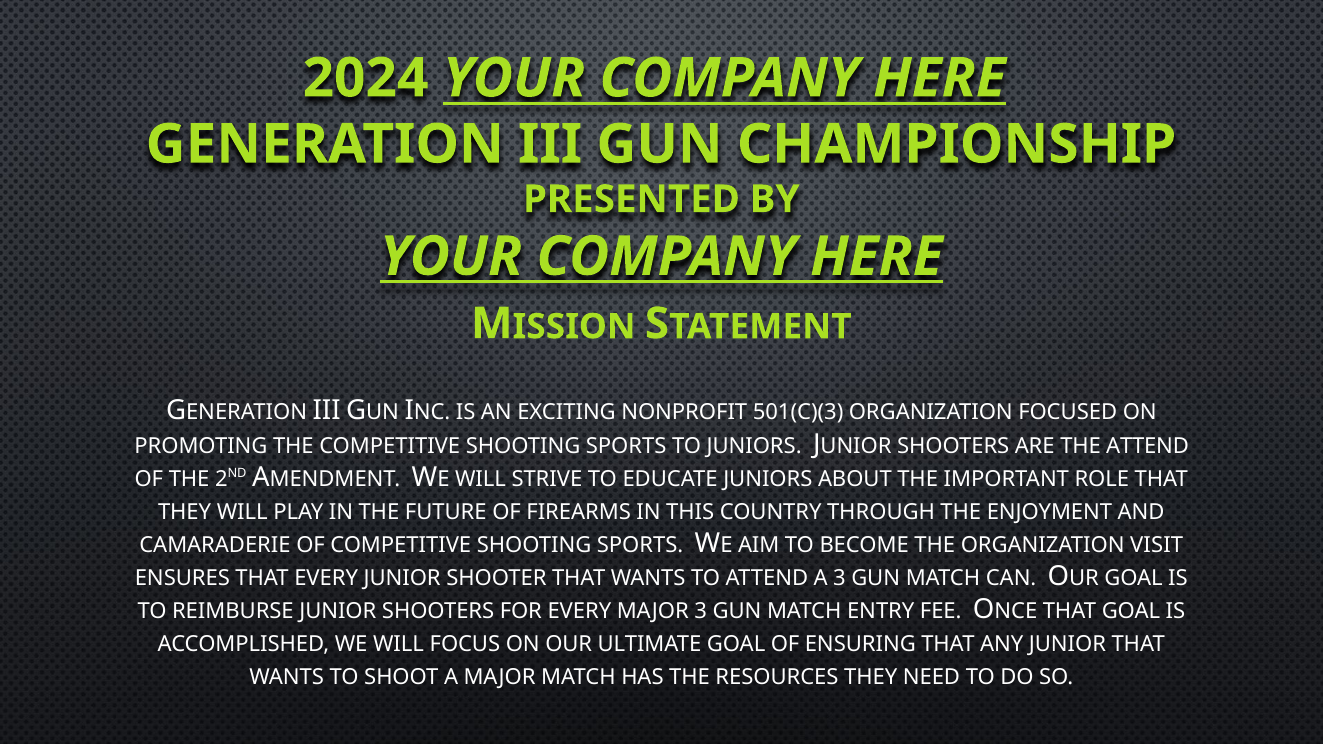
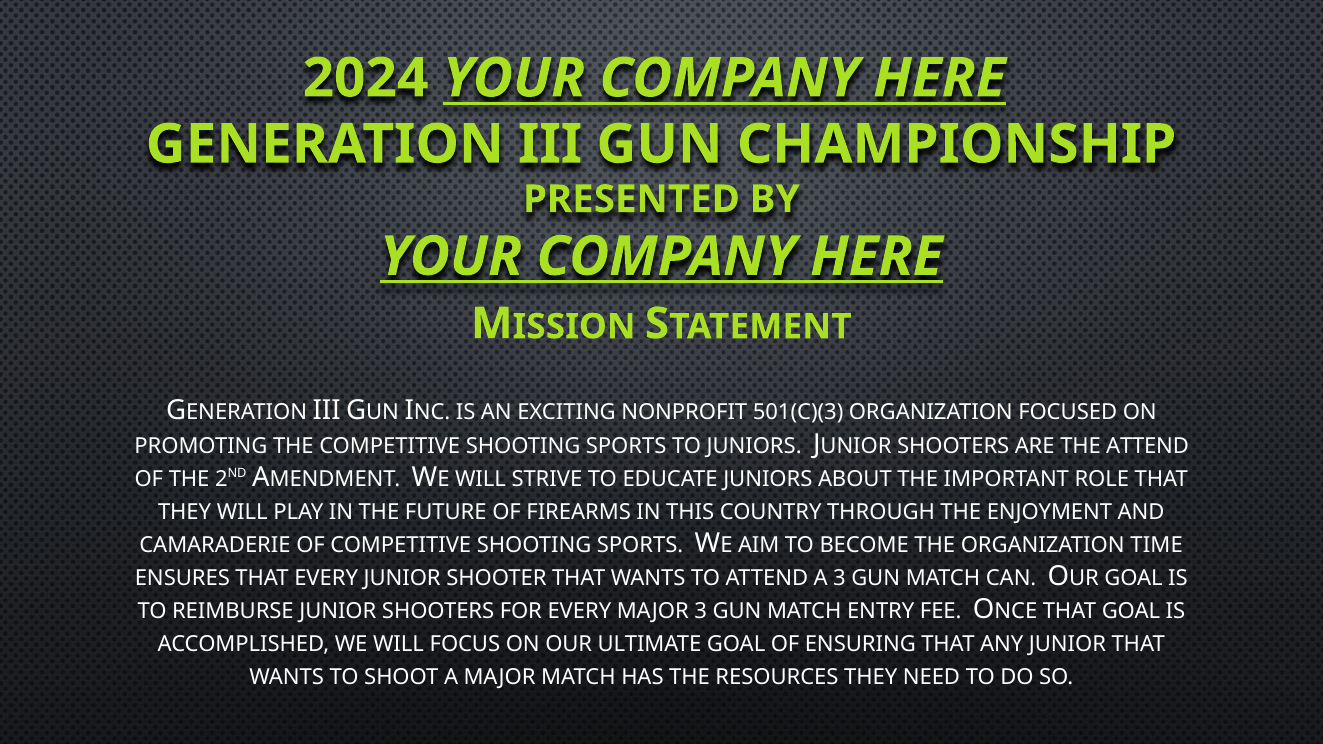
VISIT: VISIT -> TIME (1157, 545)
